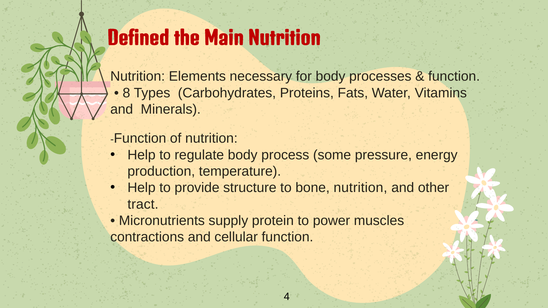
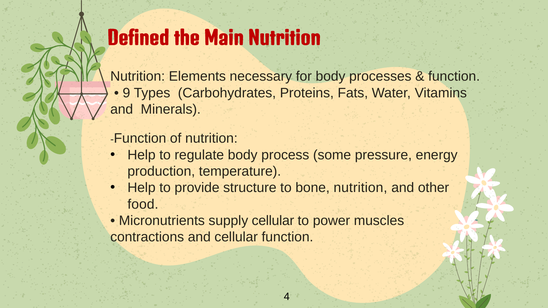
8: 8 -> 9 (126, 93)
tract: tract -> food (143, 204)
supply protein: protein -> cellular (273, 221)
